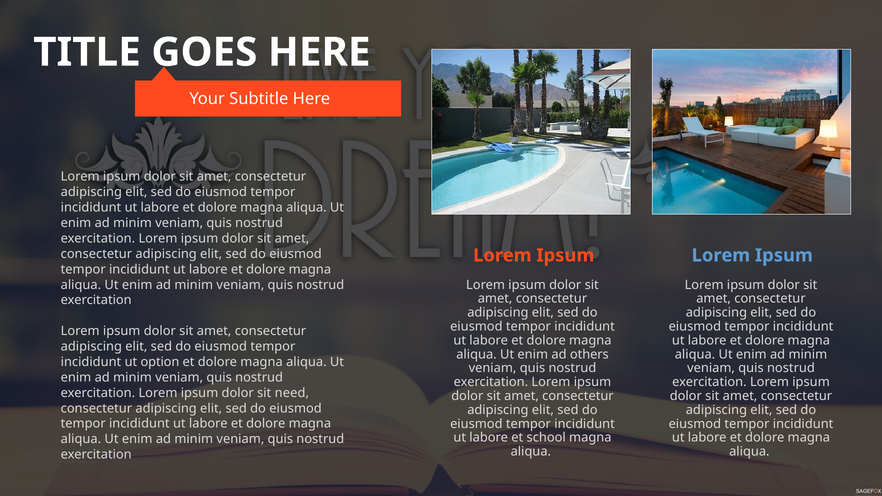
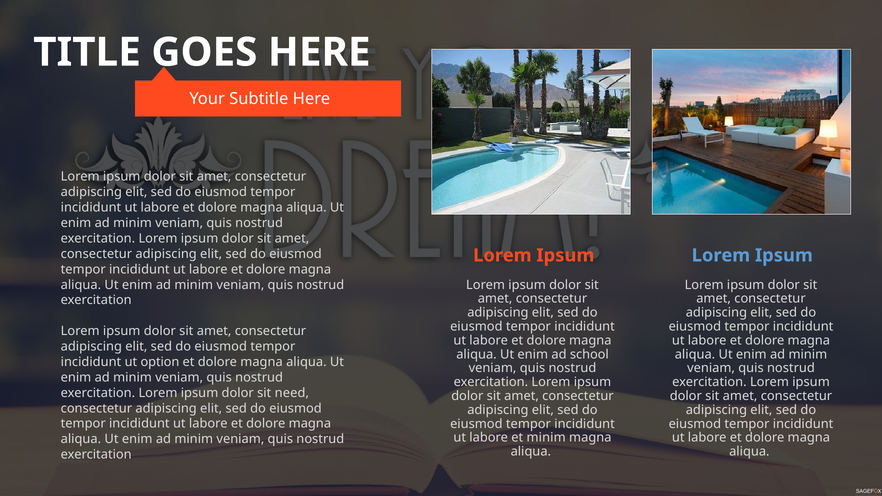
others: others -> school (589, 354)
et school: school -> minim (546, 438)
